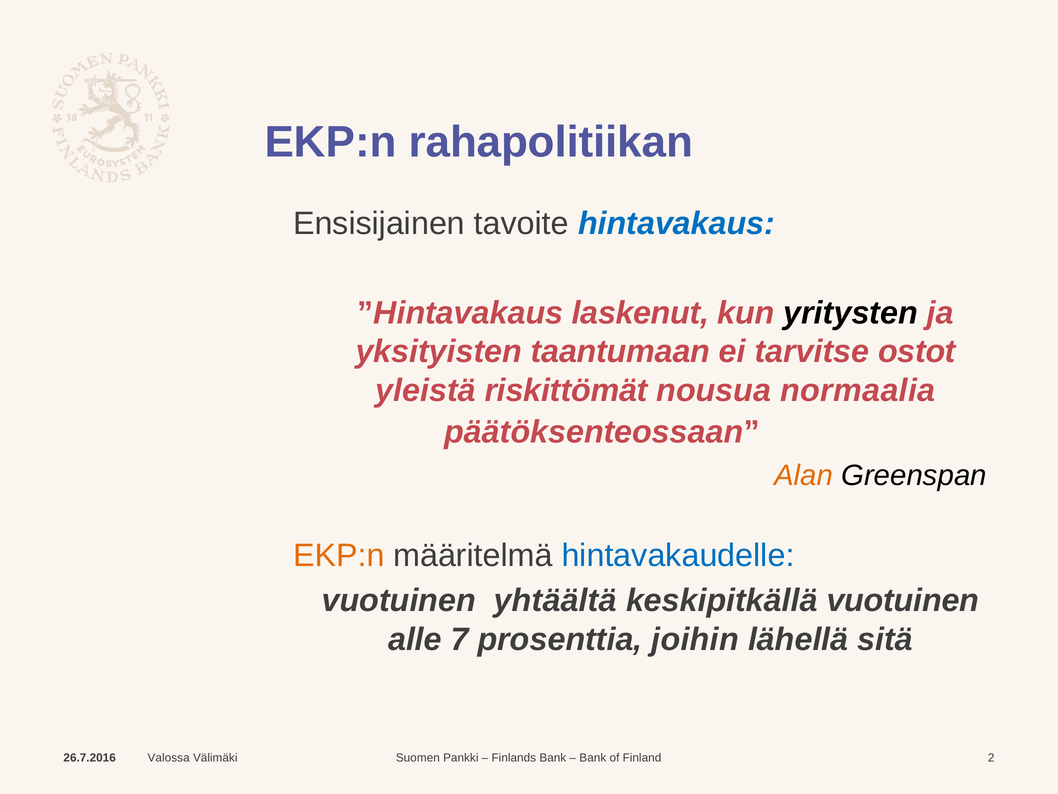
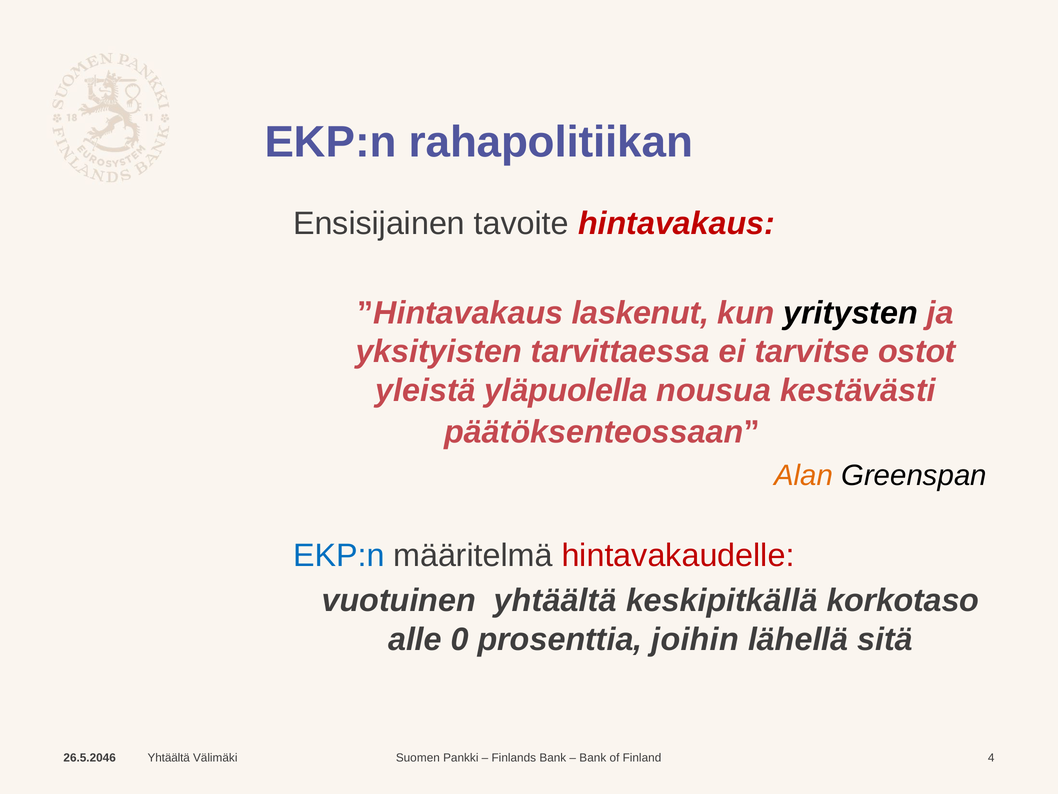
hintavakaus colour: blue -> red (677, 224)
taantumaan: taantumaan -> tarvittaessa (620, 351)
riskittömät: riskittömät -> yläpuolella (566, 390)
normaalia: normaalia -> kestävästi (858, 390)
EKP:n colour: orange -> blue (339, 555)
hintavakaudelle colour: blue -> red (678, 555)
keskipitkällä vuotuinen: vuotuinen -> korkotaso (903, 600)
7: 7 -> 0 (460, 639)
26.7.2016: 26.7.2016 -> 26.5.2046 (90, 757)
Valossa: Valossa -> Yhtäältä (169, 757)
2: 2 -> 4 (991, 757)
